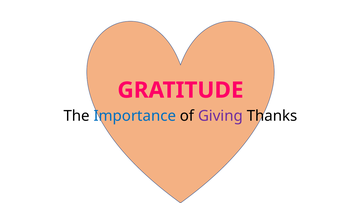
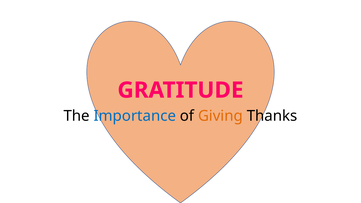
Giving colour: purple -> orange (220, 116)
